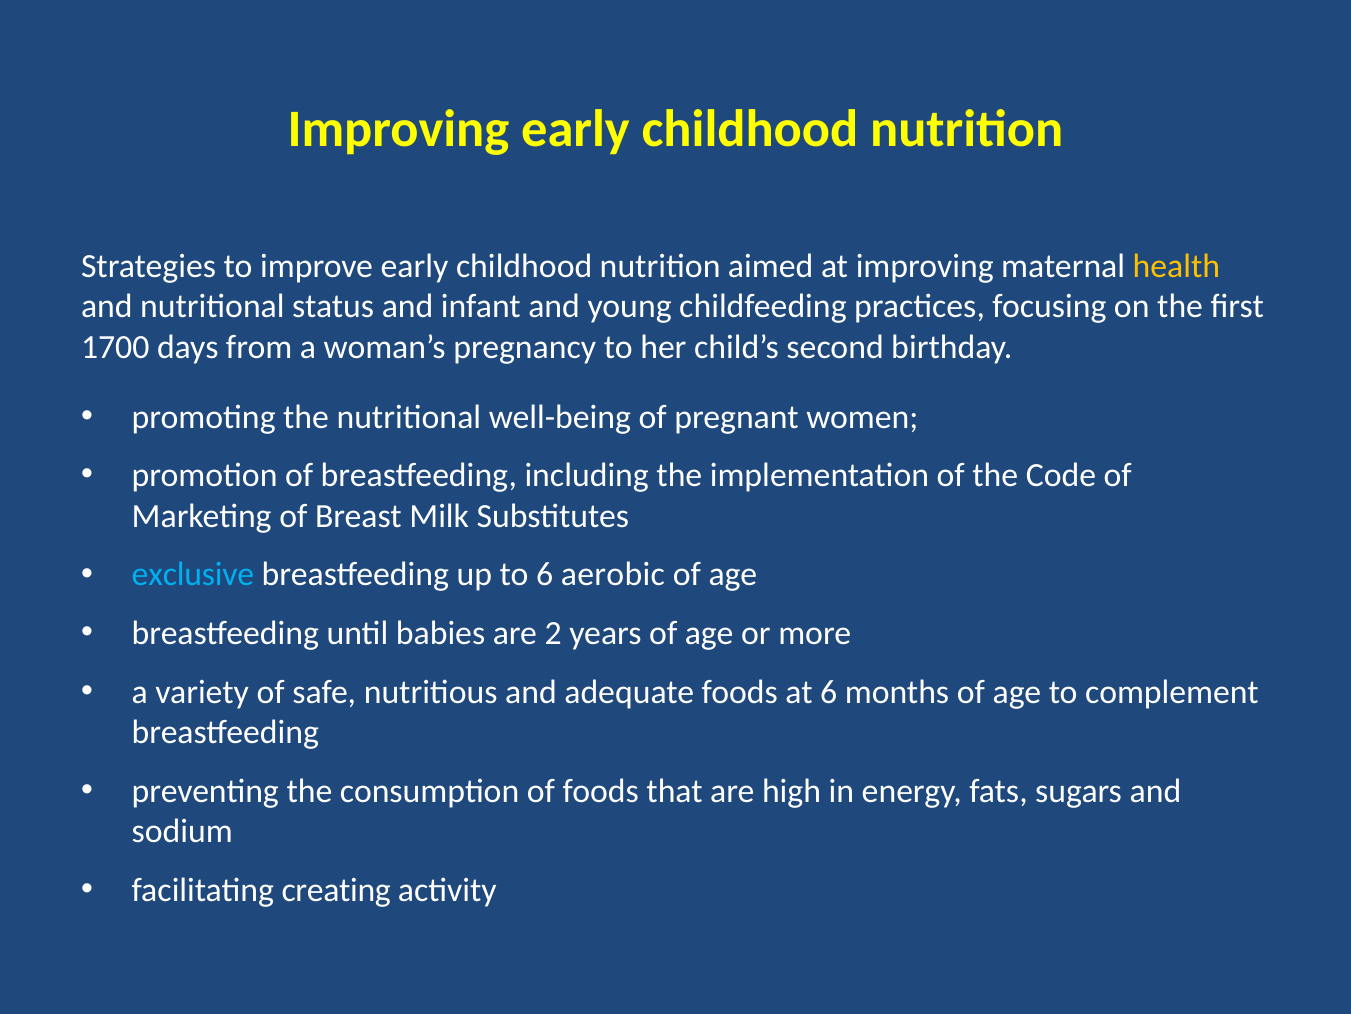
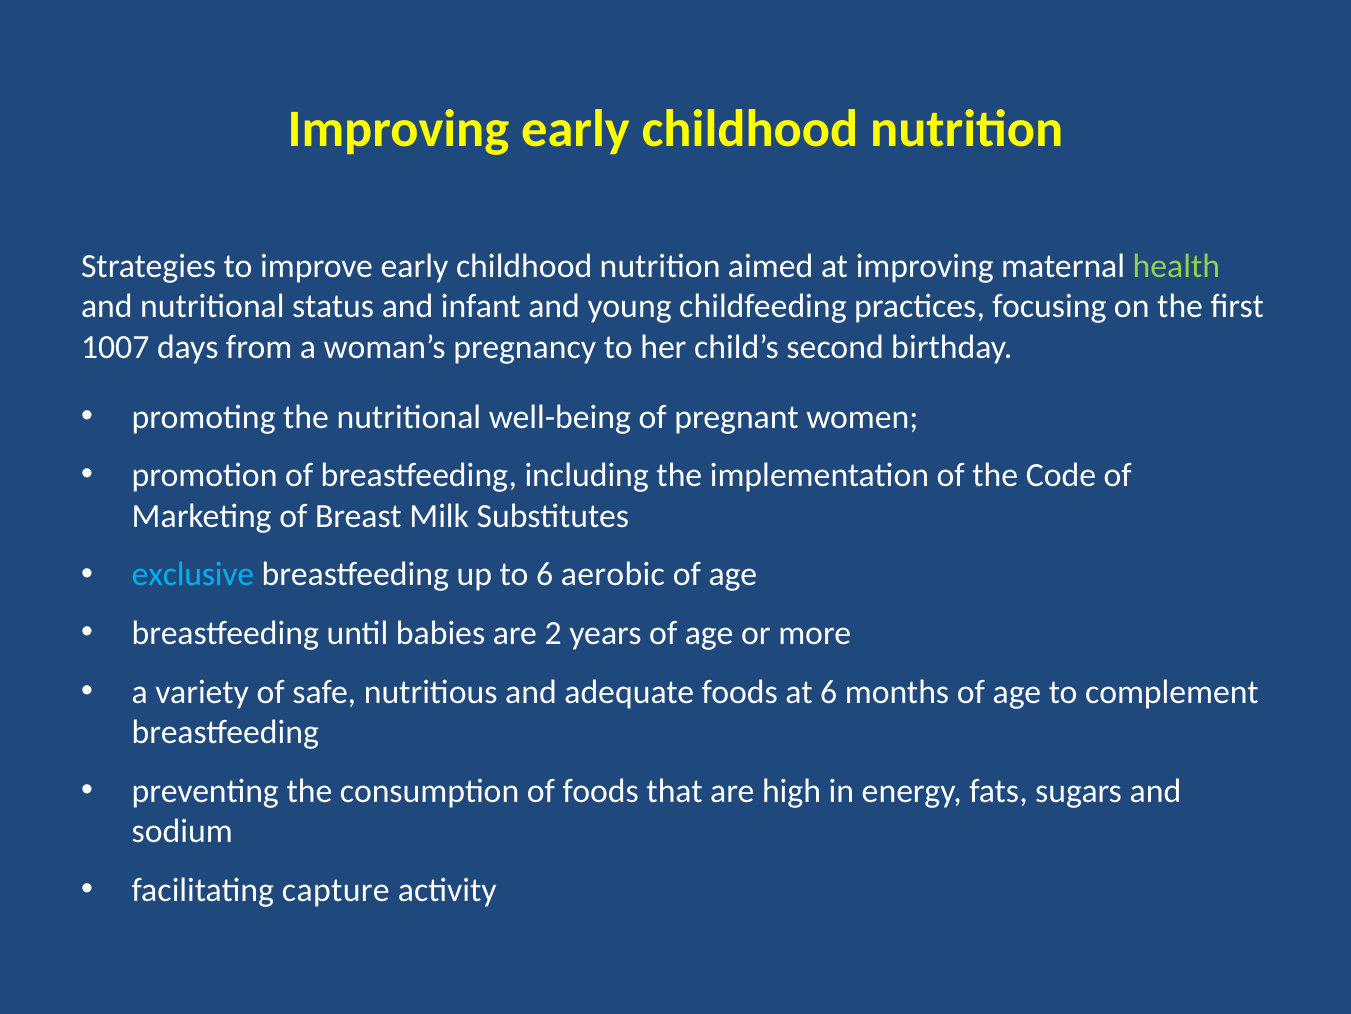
health colour: yellow -> light green (1176, 266)
1700: 1700 -> 1007 (115, 347)
creating: creating -> capture (336, 890)
